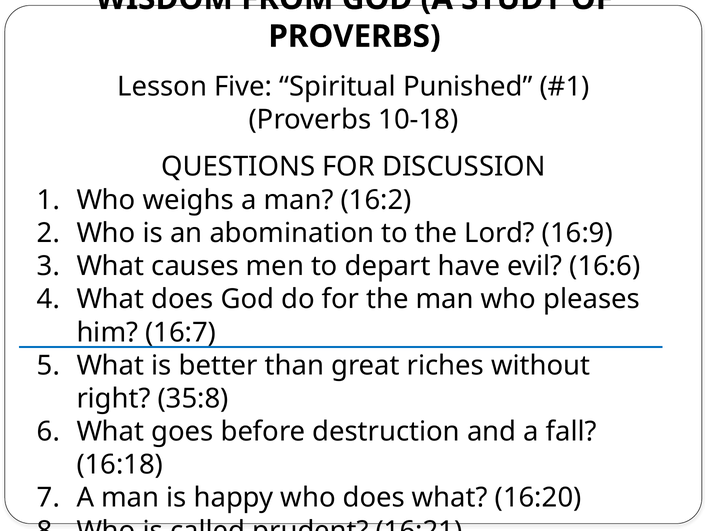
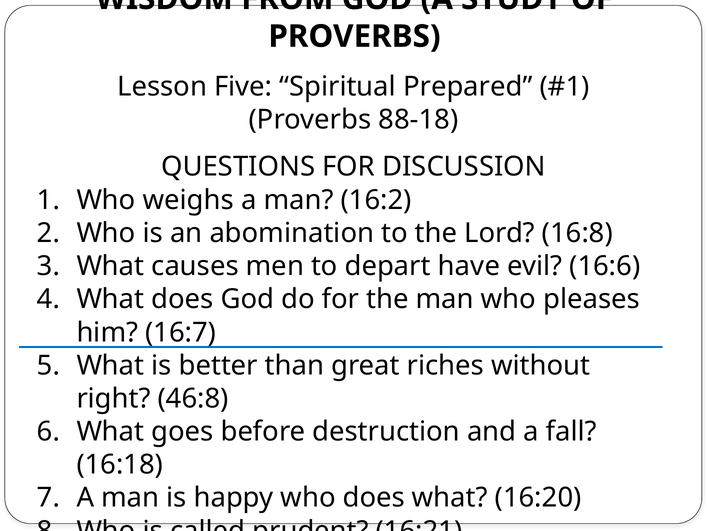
Punished: Punished -> Prepared (468, 86)
10-18: 10-18 -> 88-18 (418, 119)
16:9: 16:9 -> 16:8 (577, 233)
35:8: 35:8 -> 46:8 (193, 398)
